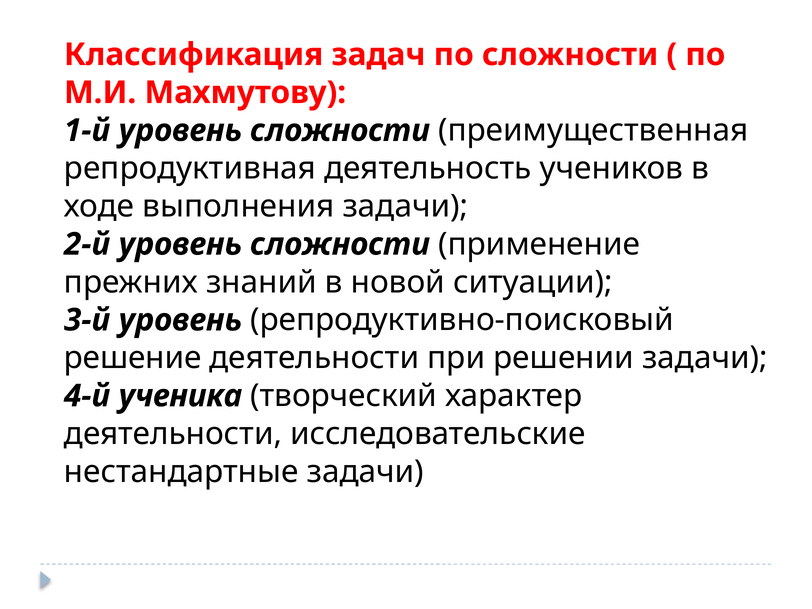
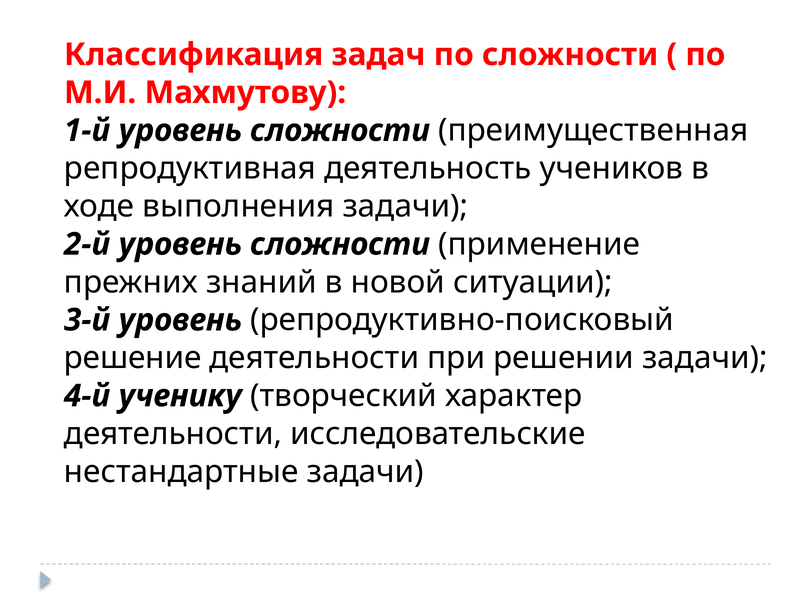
ученика: ученика -> ученику (180, 396)
